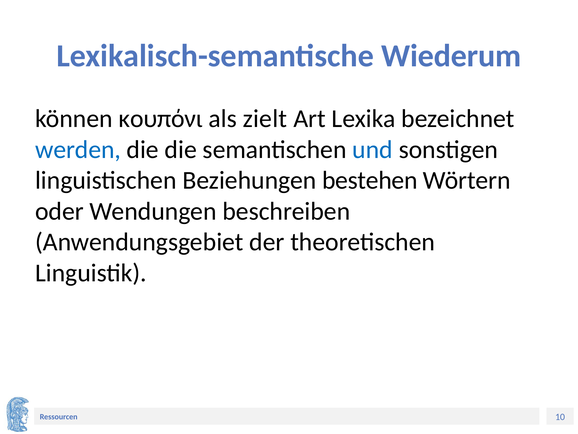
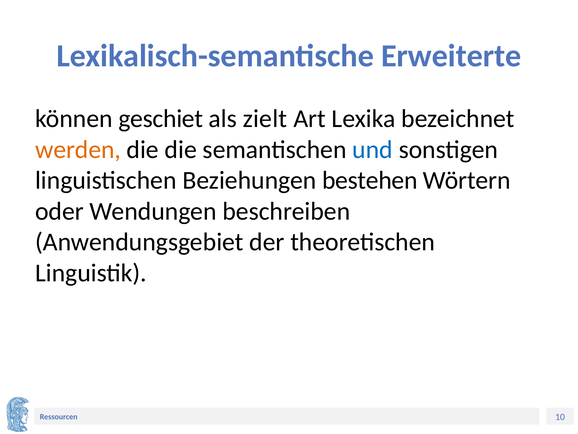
Wiederum: Wiederum -> Erweiterte (451, 56)
κουπόνι: κουπόνι -> geschiet (161, 119)
werden colour: blue -> orange (78, 149)
